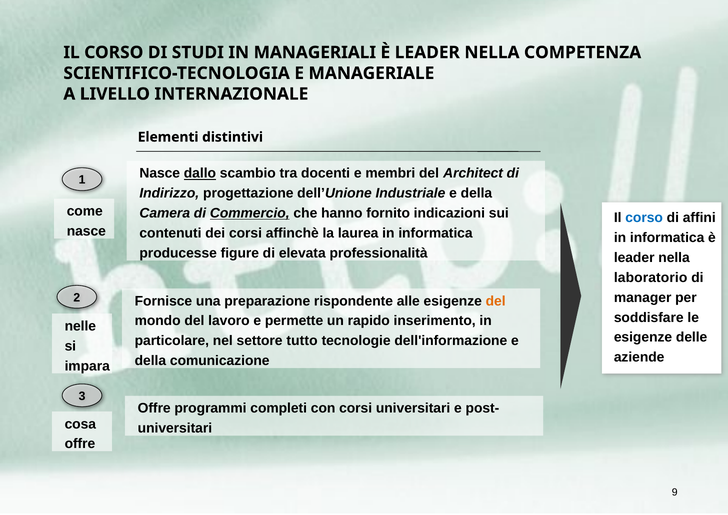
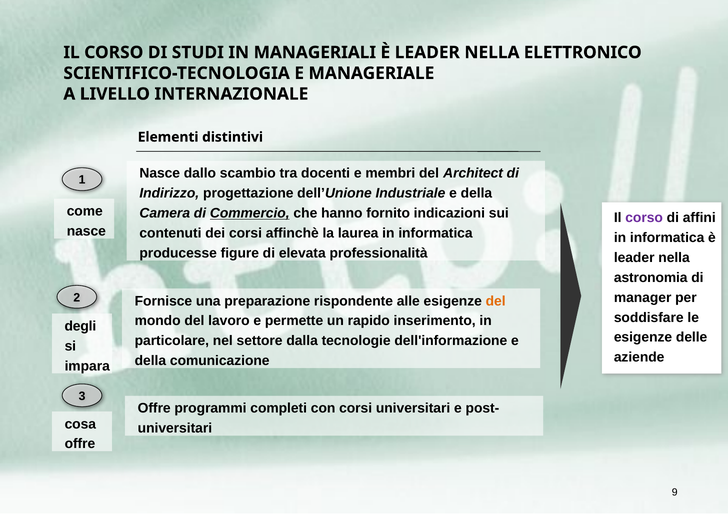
COMPETENZA: COMPETENZA -> ELETTRONICO (583, 52)
dallo underline: present -> none (200, 173)
corso colour: blue -> purple (644, 218)
laboratorio: laboratorio -> astronomia (651, 278)
nelle: nelle -> degli (80, 326)
tutto: tutto -> dalla (302, 341)
